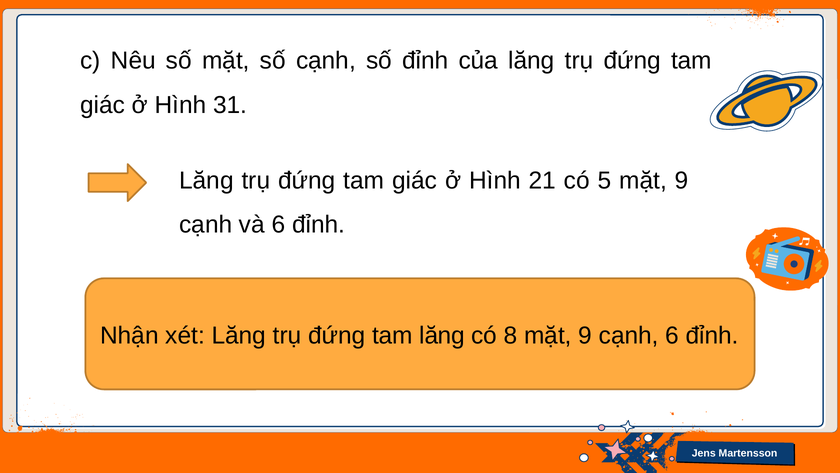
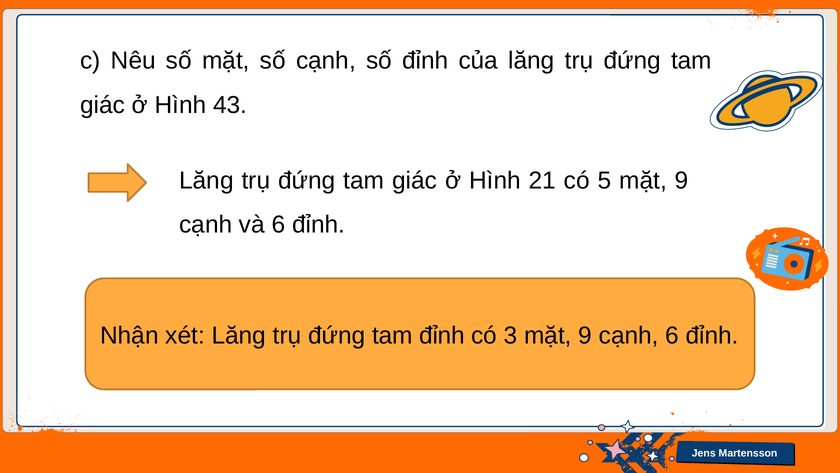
31: 31 -> 43 (230, 105)
tam lăng: lăng -> đỉnh (442, 335)
8: 8 -> 3 (511, 335)
